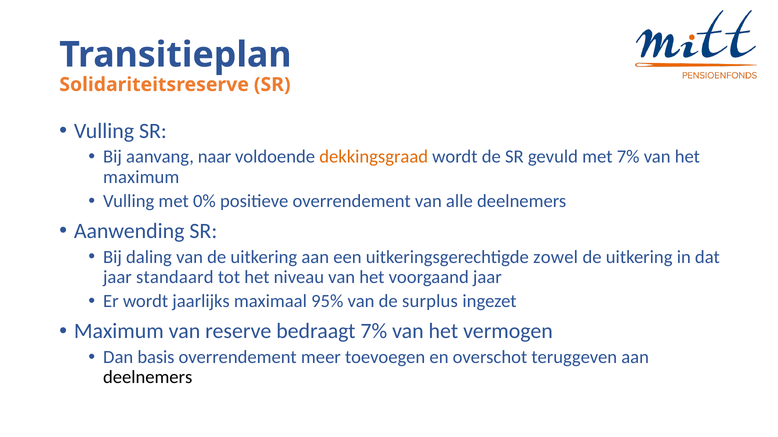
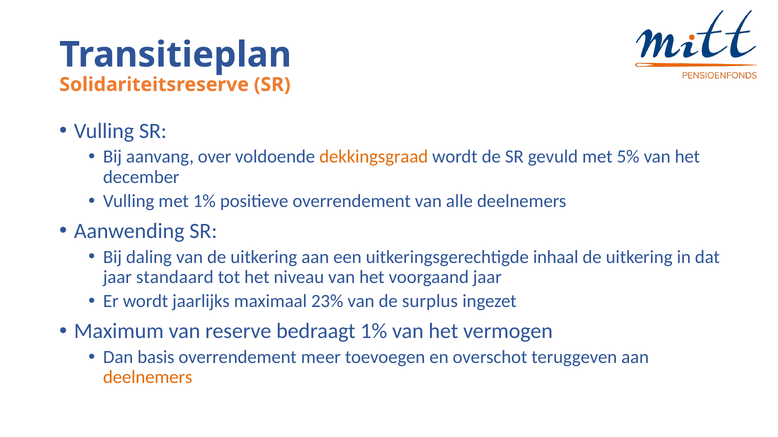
naar: naar -> over (215, 157)
met 7%: 7% -> 5% (628, 157)
maximum: maximum -> december (141, 177)
met 0%: 0% -> 1% (204, 201)
zowel: zowel -> inhaal (556, 257)
95%: 95% -> 23% (327, 302)
bedraagt 7%: 7% -> 1% (374, 332)
deelnemers colour: black -> orange (148, 378)
